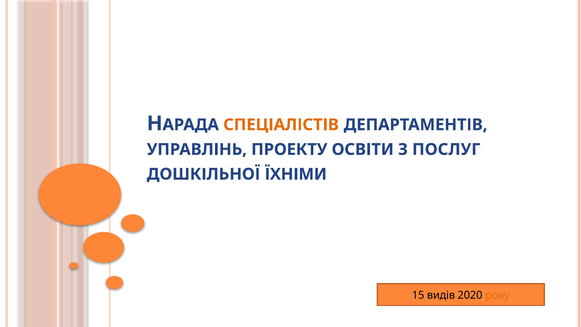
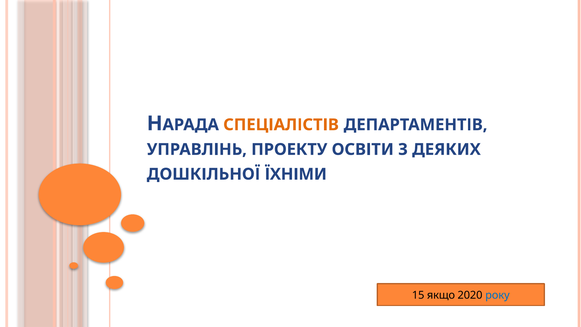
ПОСЛУГ: ПОСЛУГ -> ДЕЯКИХ (446, 149)
видів: видів -> якщо (441, 295)
року colour: orange -> blue (497, 295)
